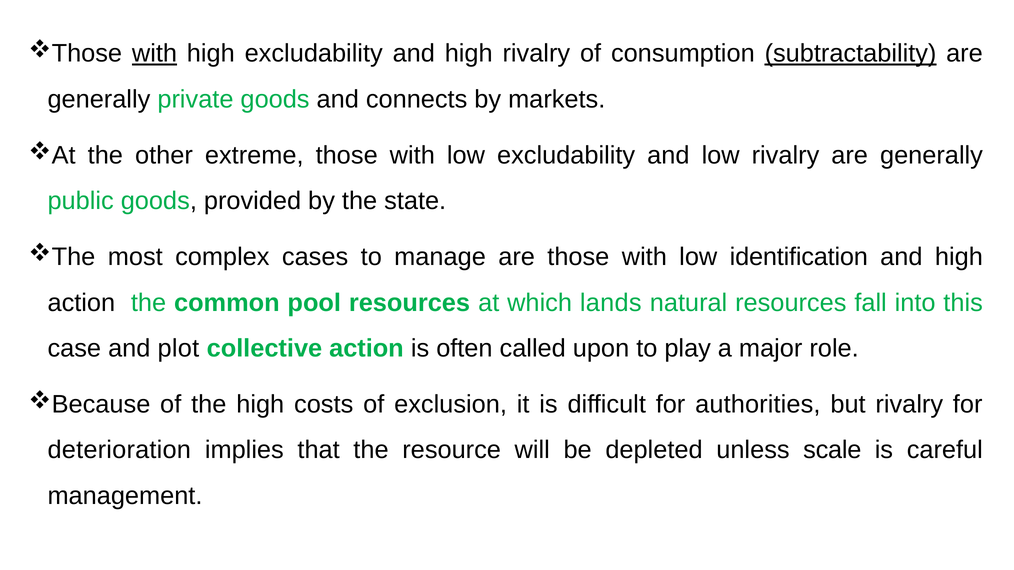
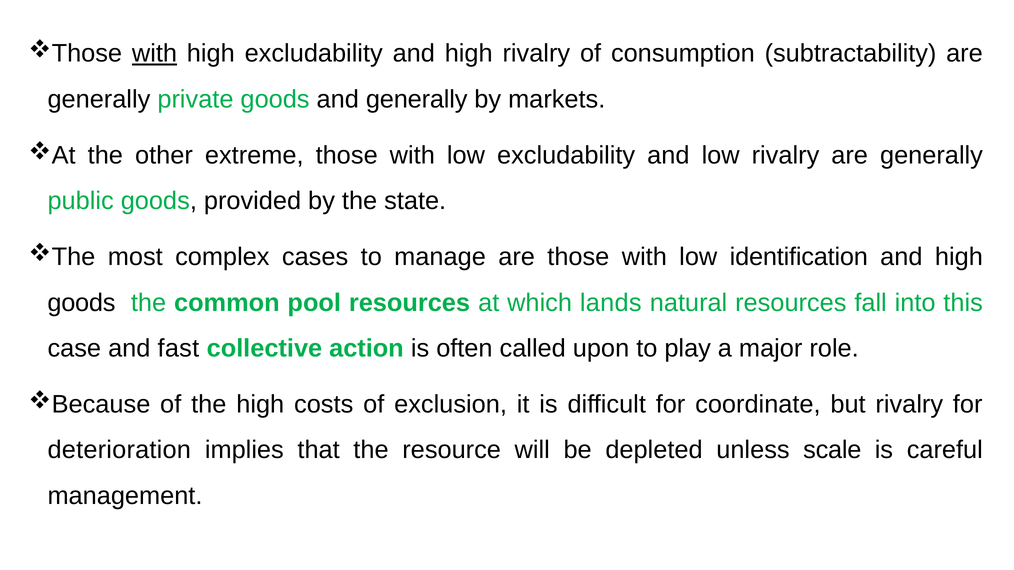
subtractability underline: present -> none (851, 54)
and connects: connects -> generally (417, 99)
action: action -> goods (81, 303)
plot: plot -> fast (178, 349)
authorities: authorities -> coordinate (758, 405)
